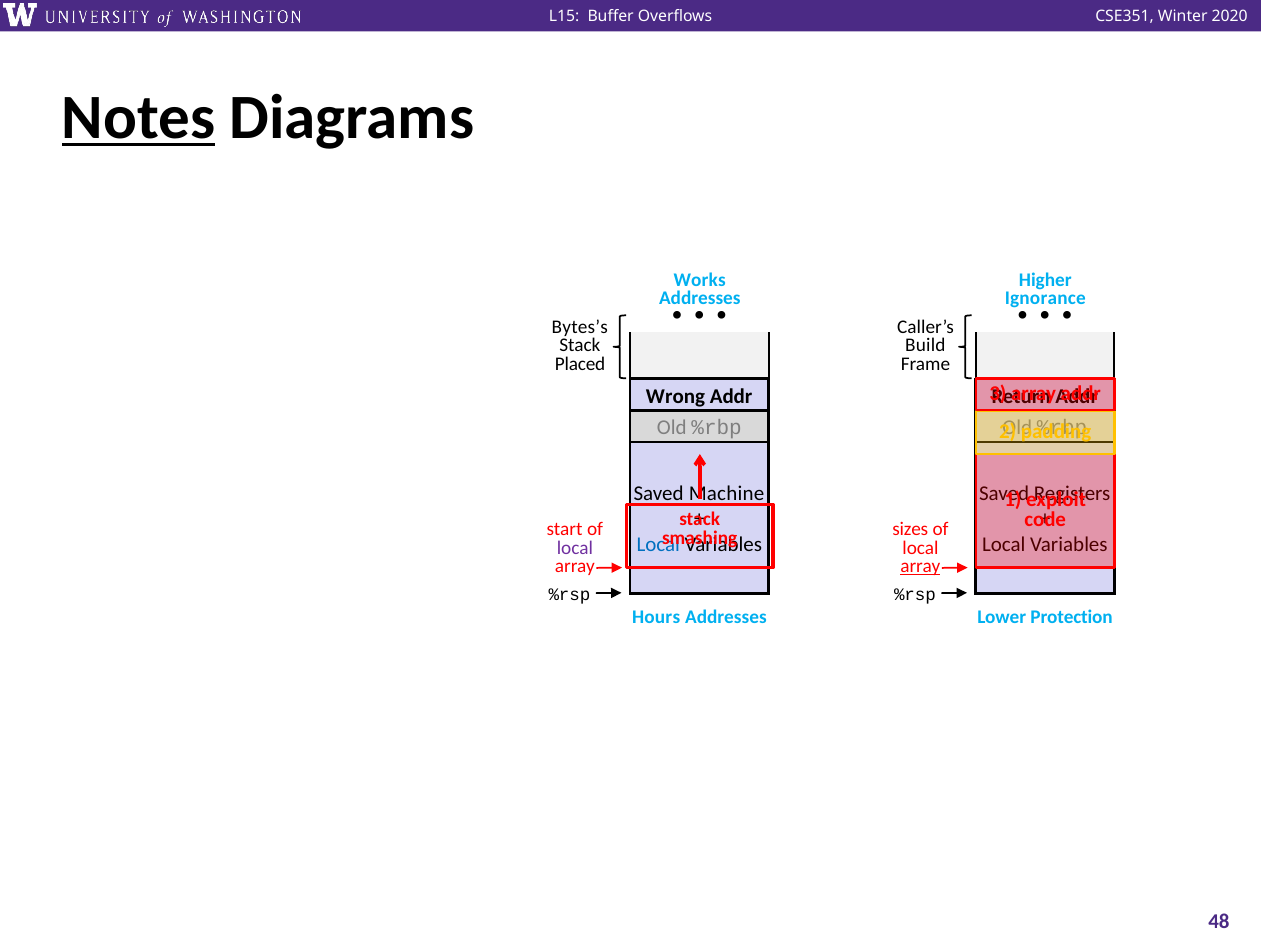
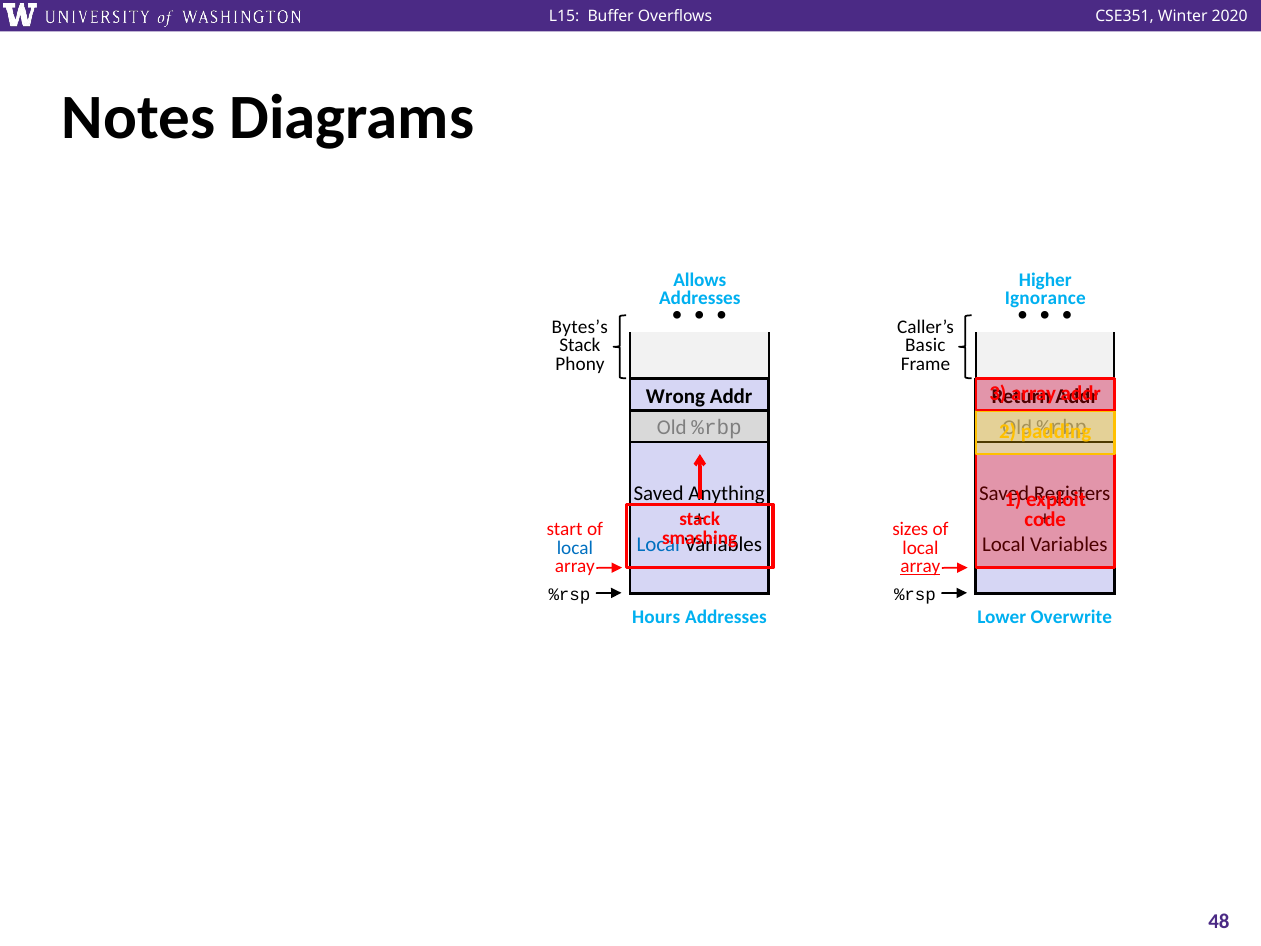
Notes underline: present -> none (139, 117)
Works: Works -> Allows (700, 280)
Build: Build -> Basic (925, 345)
Placed: Placed -> Phony (580, 364)
Machine: Machine -> Anything (727, 494)
local colour: purple -> blue (575, 548)
Protection: Protection -> Overwrite (1071, 617)
